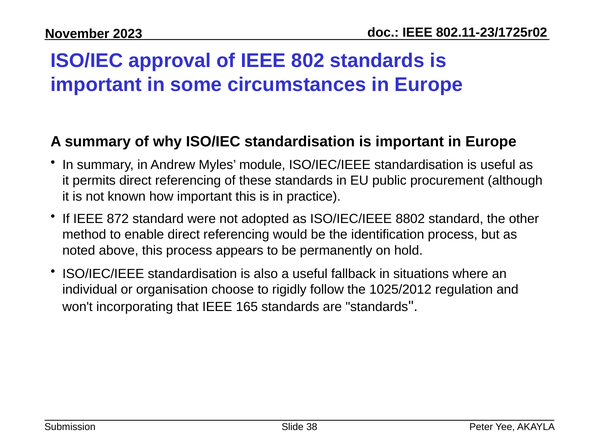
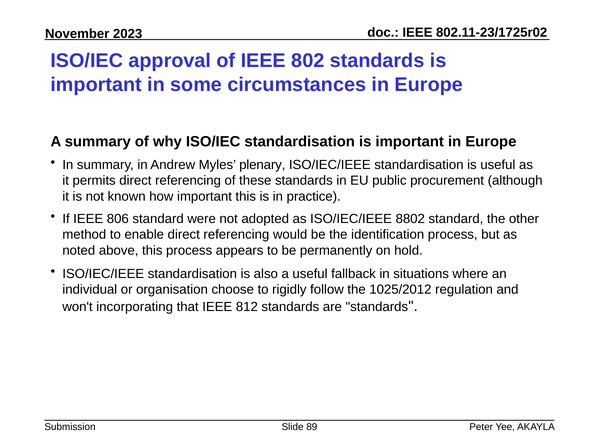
module: module -> plenary (262, 165)
872: 872 -> 806 (118, 219)
165: 165 -> 812 (247, 307)
38: 38 -> 89 (312, 427)
